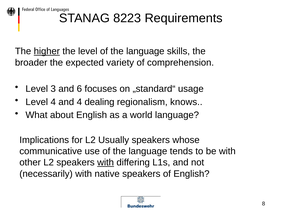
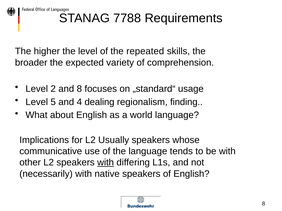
8223: 8223 -> 7788 (127, 18)
higher underline: present -> none (47, 51)
level of the language: language -> repeated (145, 51)
3: 3 -> 2 (53, 89)
and 6: 6 -> 8 (79, 89)
Level 4: 4 -> 5 (53, 102)
knows: knows -> finding (186, 102)
